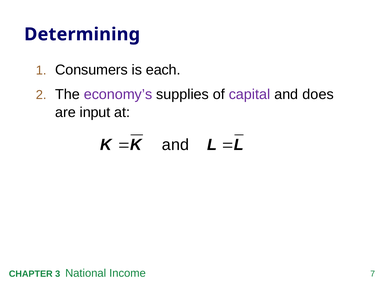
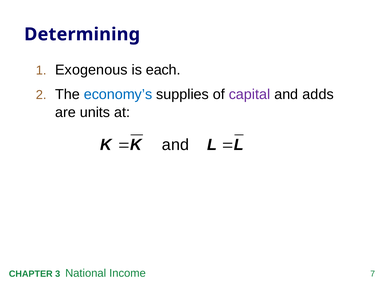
Consumers: Consumers -> Exogenous (91, 70)
economy’s colour: purple -> blue (118, 94)
does: does -> adds (318, 94)
input: input -> units (95, 113)
